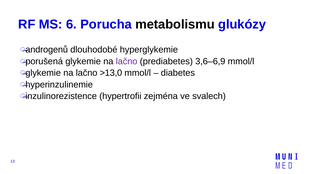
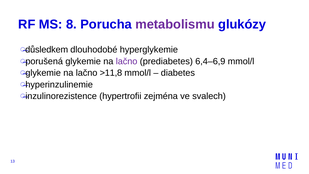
6: 6 -> 8 (71, 24)
metabolismu colour: black -> purple (175, 24)
androgenů: androgenů -> důsledkem (47, 50)
3,6–6,9: 3,6–6,9 -> 6,4–6,9 (210, 61)
>13,0: >13,0 -> >11,8 (111, 73)
